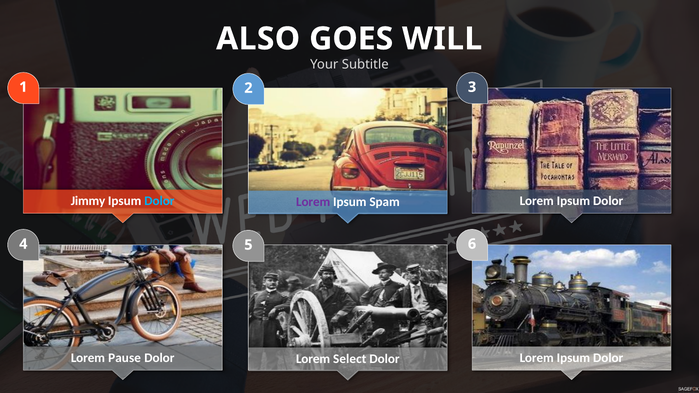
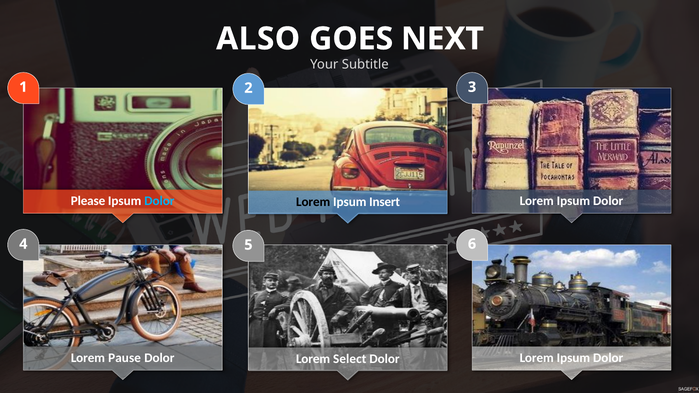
WILL: WILL -> NEXT (442, 39)
Jimmy: Jimmy -> Please (88, 201)
Lorem colour: purple -> black (313, 202)
Spam: Spam -> Insert (385, 202)
